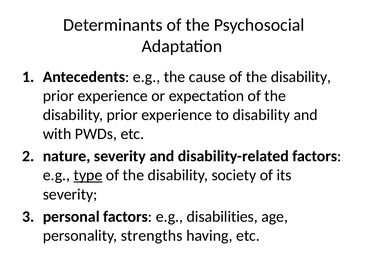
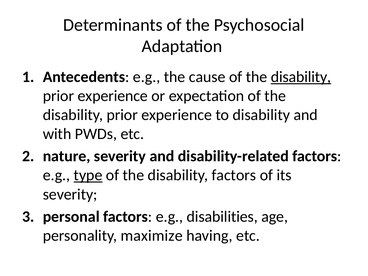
disability underline: none -> present (301, 77)
disability society: society -> factors (234, 175)
strengths: strengths -> maximize (152, 236)
